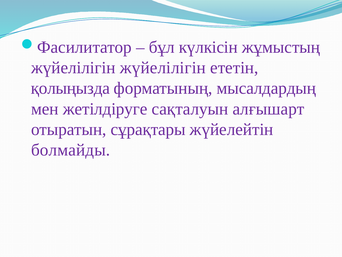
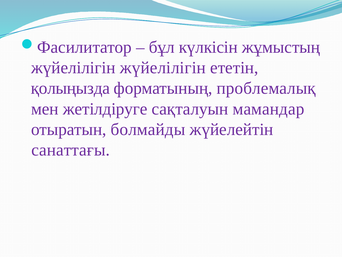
мысалдардың: мысалдардың -> проблемалық (266, 88)
алғышарт: алғышарт -> мамандар (268, 109)
сұрақтары: сұрақтары -> болмайды (148, 129)
болмайды: болмайды -> санаттағы (71, 150)
